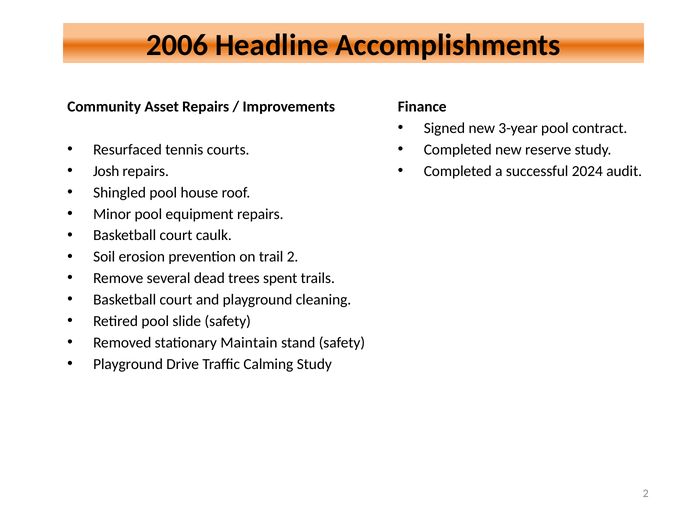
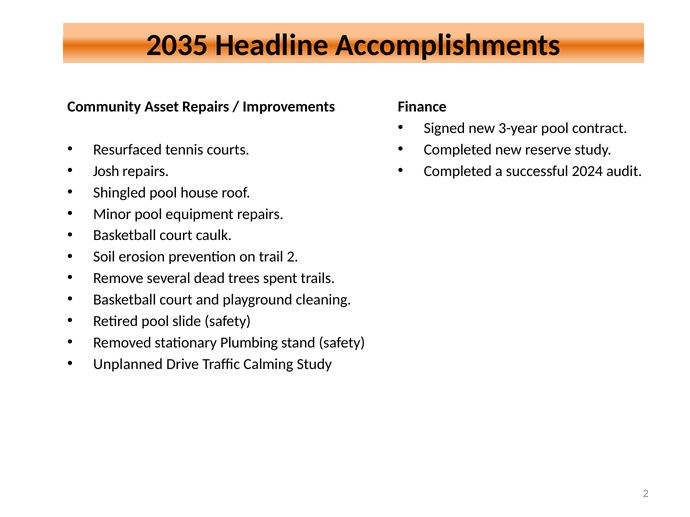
2006: 2006 -> 2035 (177, 45)
Maintain: Maintain -> Plumbing (249, 343)
Playground: Playground -> Unplanned (128, 364)
